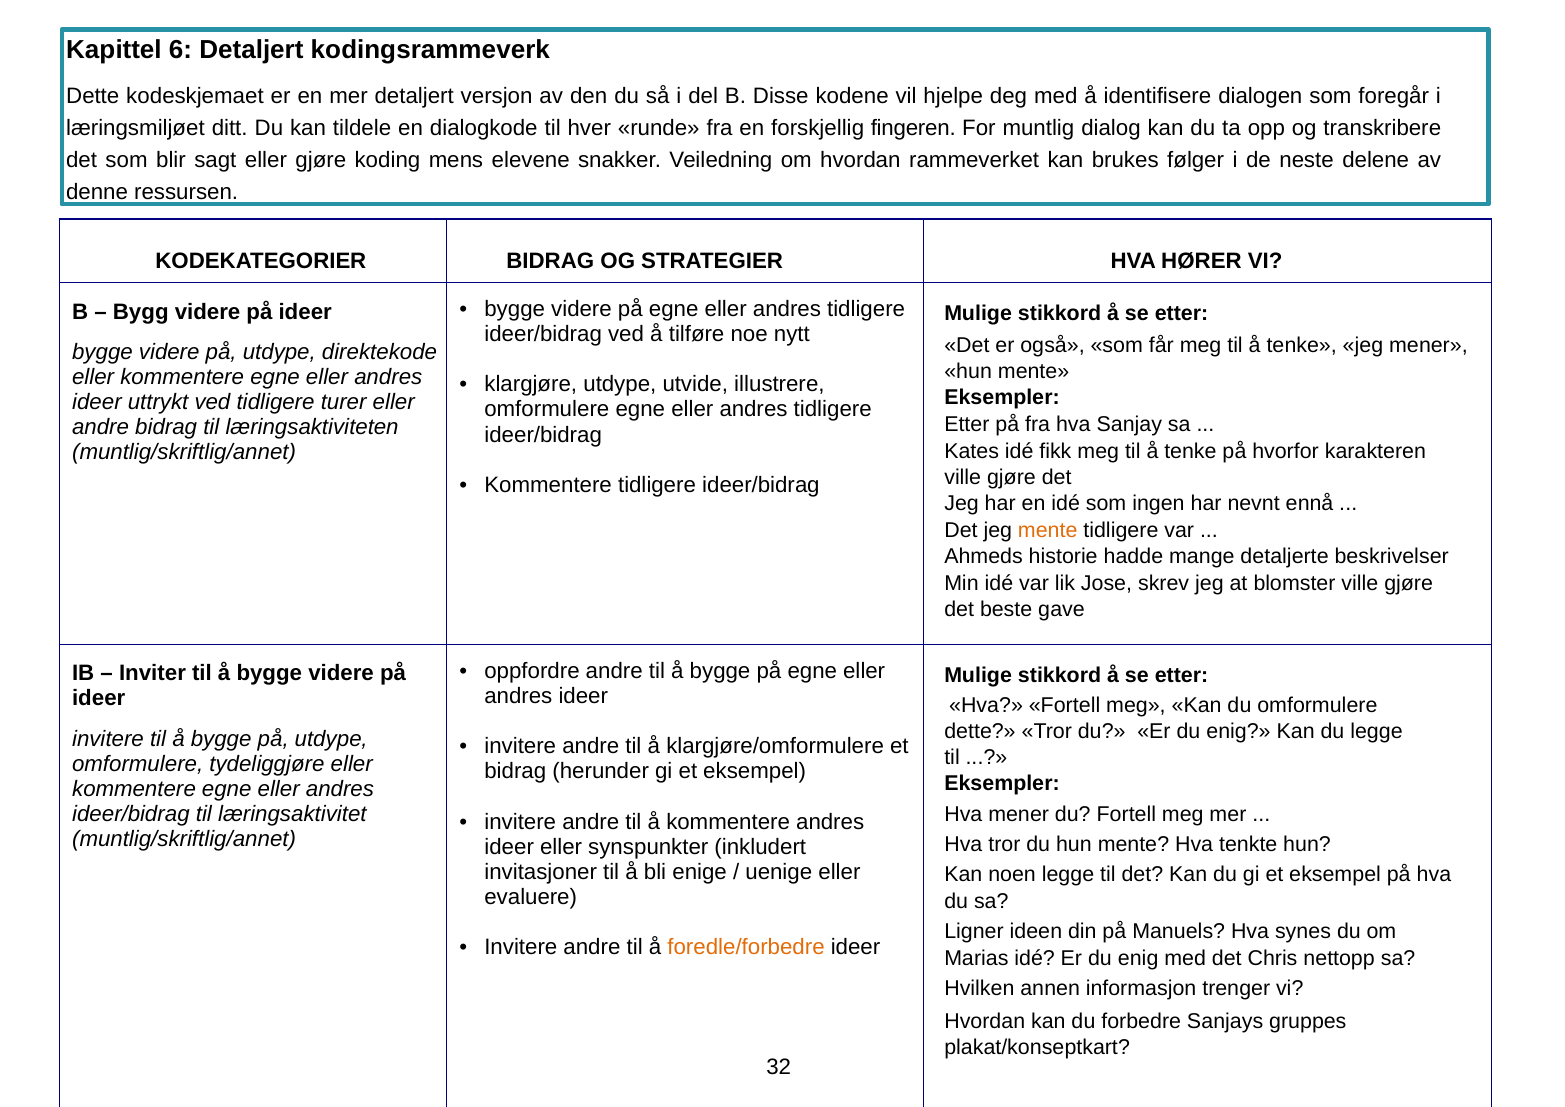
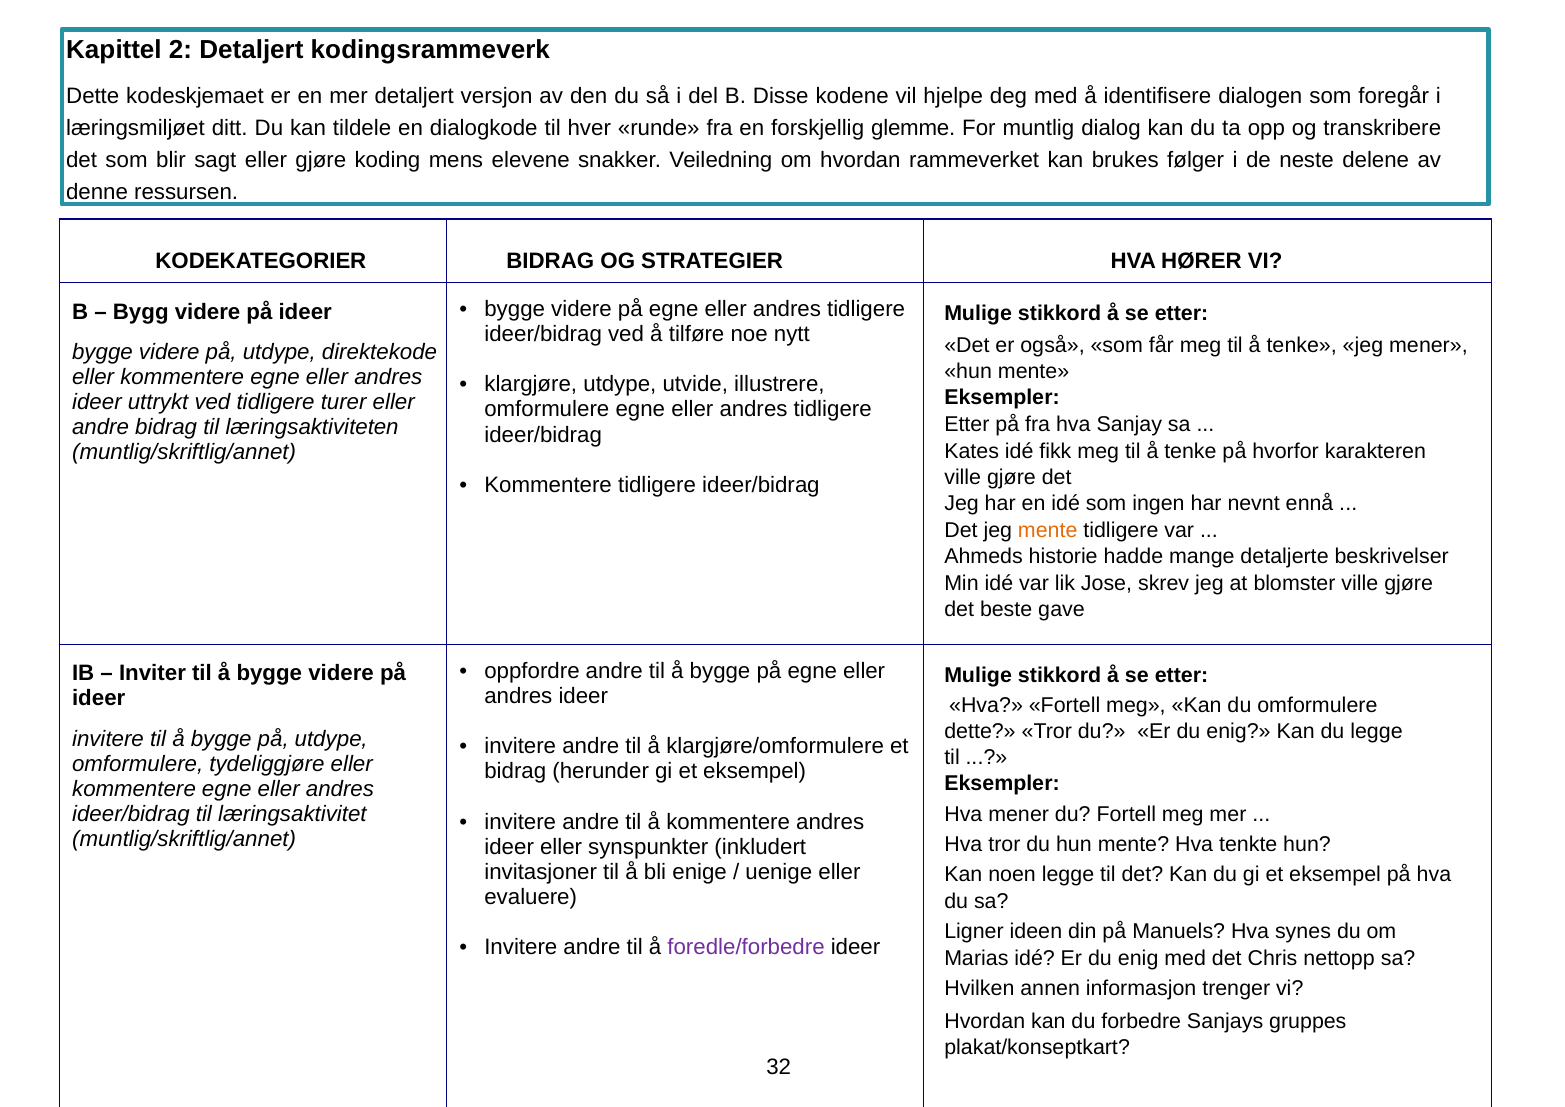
6: 6 -> 2 (180, 50)
fingeren: fingeren -> glemme (913, 128)
foredle/forbedre colour: orange -> purple (746, 947)
